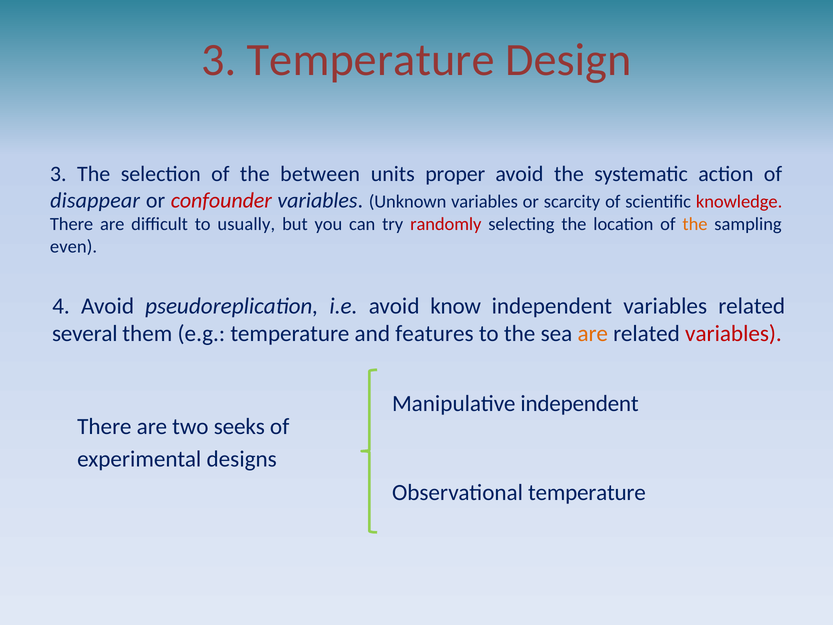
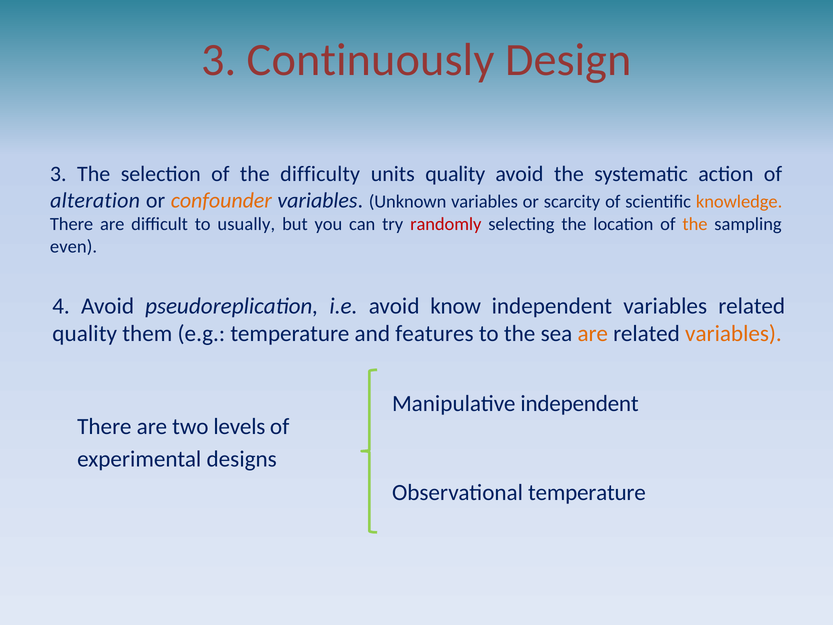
3 Temperature: Temperature -> Continuously (371, 60)
between: between -> difficulty (320, 174)
units proper: proper -> quality (455, 174)
disappear: disappear -> alteration (95, 200)
confounder colour: red -> orange (221, 200)
knowledge colour: red -> orange (739, 201)
several: several -> quality (85, 334)
variables colour: red -> orange (733, 334)
seeks: seeks -> levels (239, 426)
